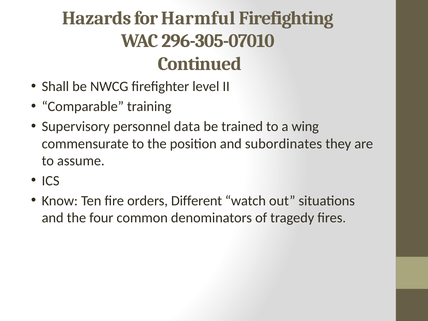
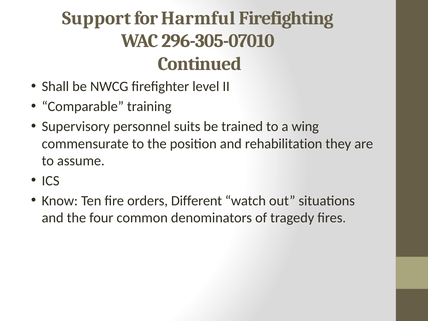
Hazards: Hazards -> Support (97, 18)
data: data -> suits (187, 127)
subordinates: subordinates -> rehabilitation (284, 144)
